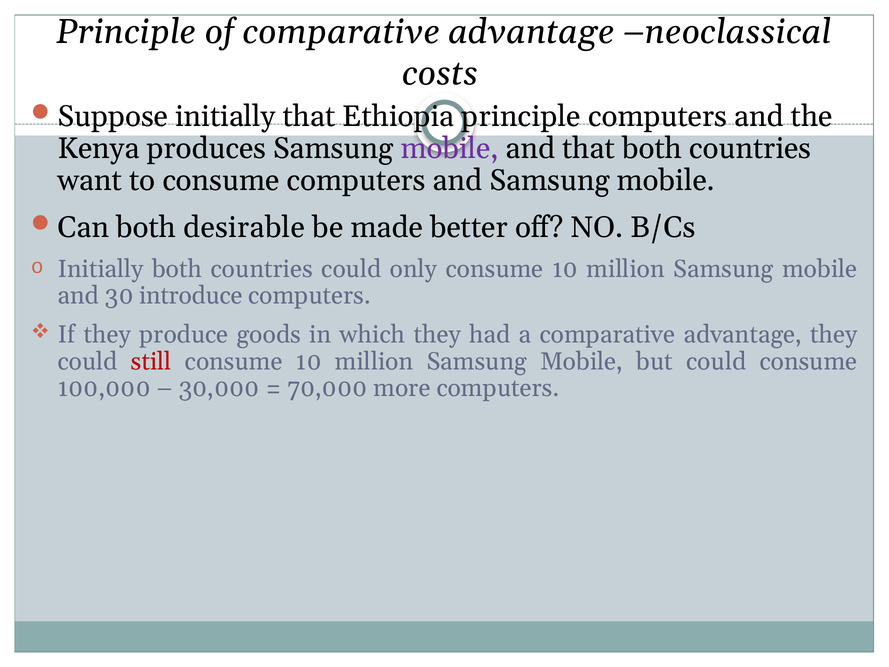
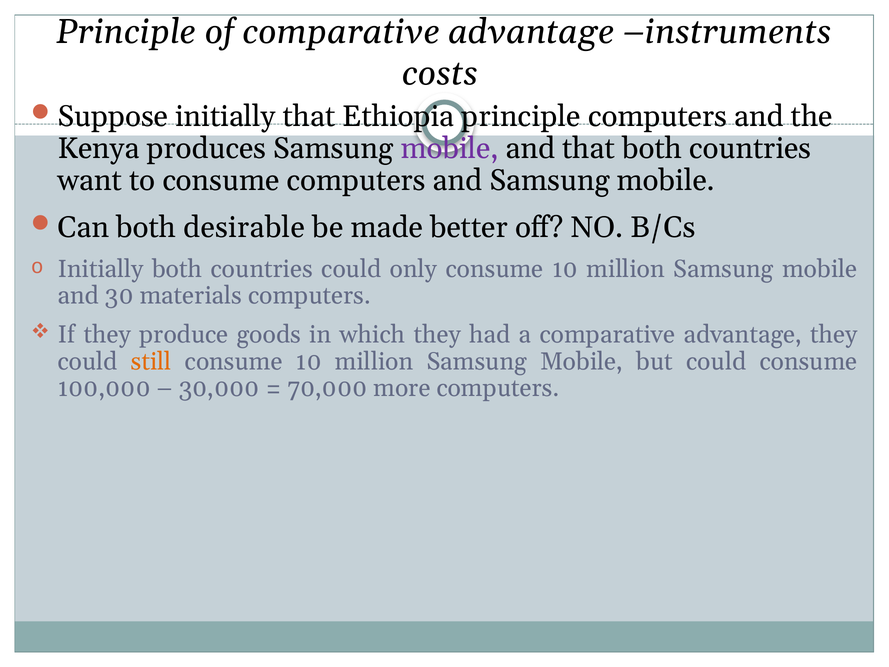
neoclassical: neoclassical -> instruments (727, 32)
introduce: introduce -> materials (191, 296)
still colour: red -> orange (151, 361)
